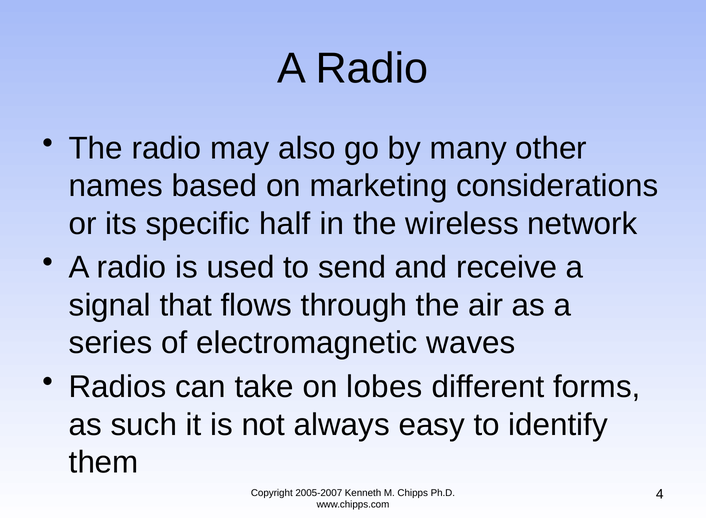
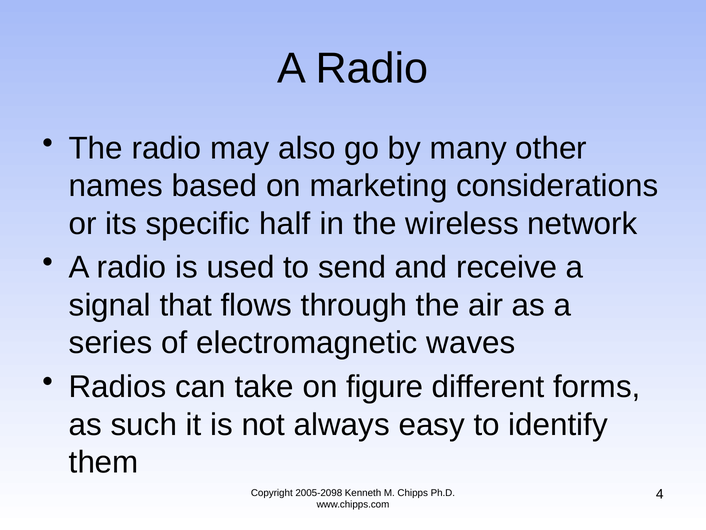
lobes: lobes -> figure (385, 387)
2005-2007: 2005-2007 -> 2005-2098 (319, 492)
